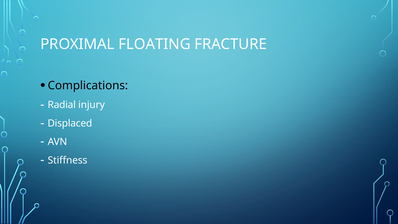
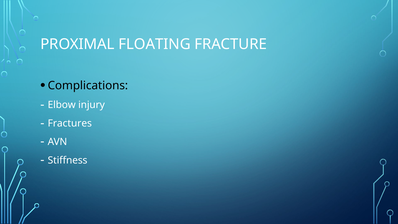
Radial: Radial -> Elbow (62, 105)
Displaced: Displaced -> Fractures (70, 123)
